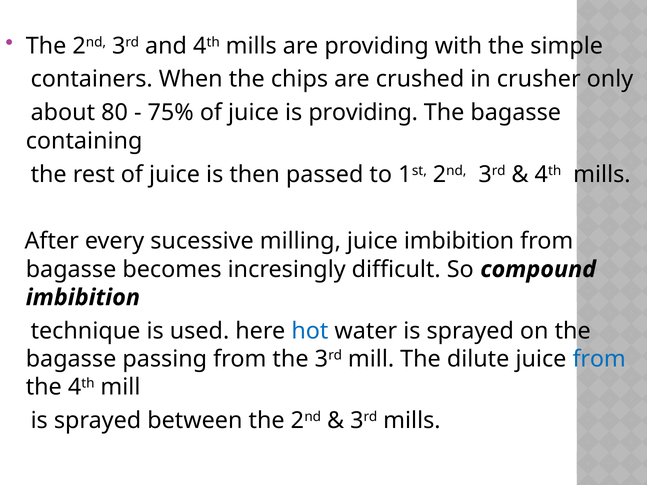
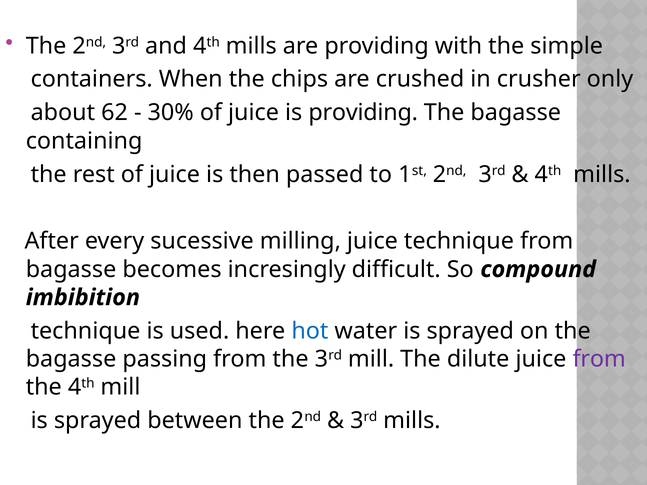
80: 80 -> 62 (115, 113)
75%: 75% -> 30% (171, 113)
juice imbibition: imbibition -> technique (459, 241)
from colour: blue -> purple (599, 359)
